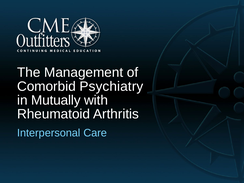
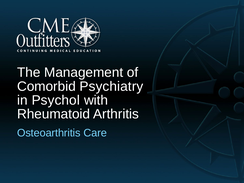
Mutually: Mutually -> Psychol (56, 100)
Interpersonal: Interpersonal -> Osteoarthritis (49, 133)
